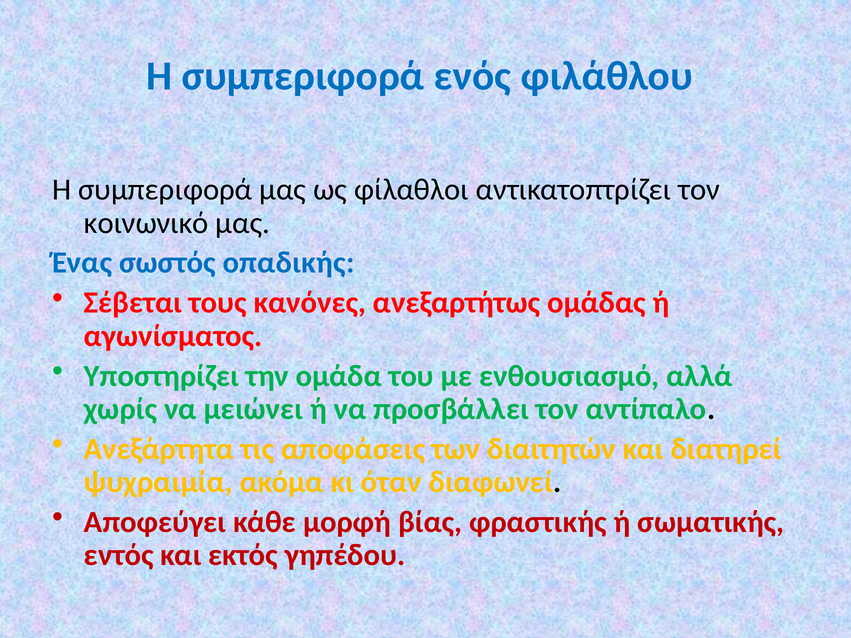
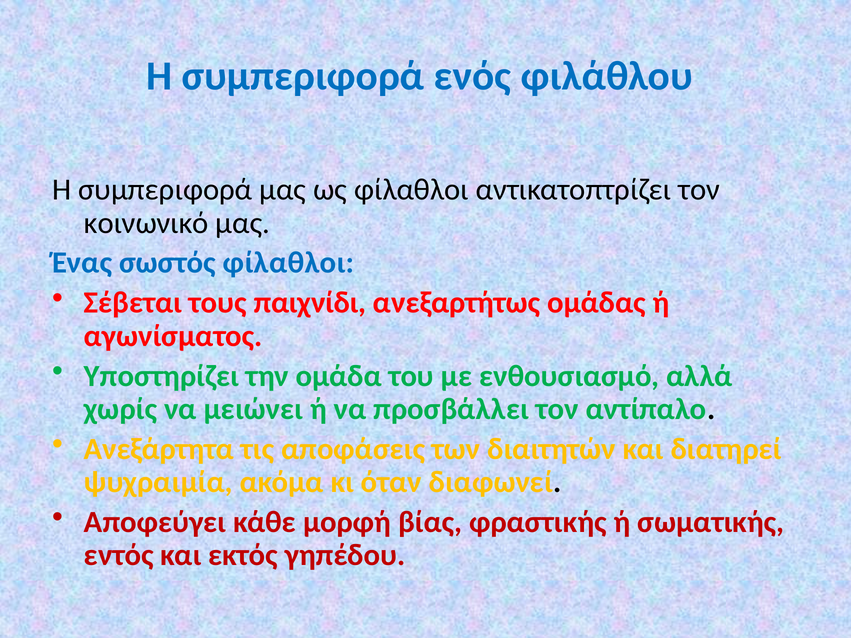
σωστός οπαδικής: οπαδικής -> φίλαθλοι (289, 263)
κανόνες: κανόνες -> παιχνίδι (310, 303)
